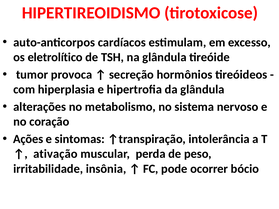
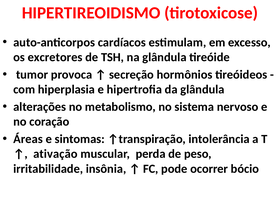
eletrolítico: eletrolítico -> excretores (55, 57)
Ações: Ações -> Áreas (28, 139)
